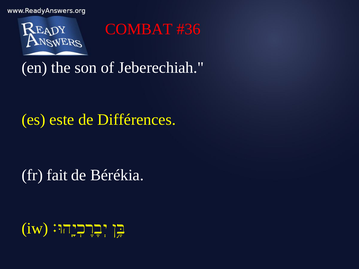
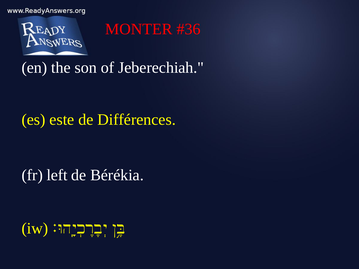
COMBAT: COMBAT -> MONTER (139, 29)
fait: fait -> left (57, 175)
